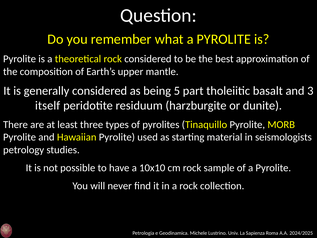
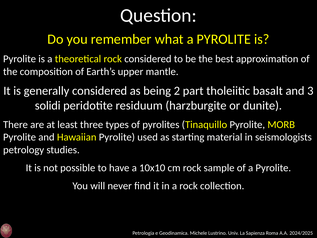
5: 5 -> 2 (177, 91)
itself: itself -> solidi (48, 106)
